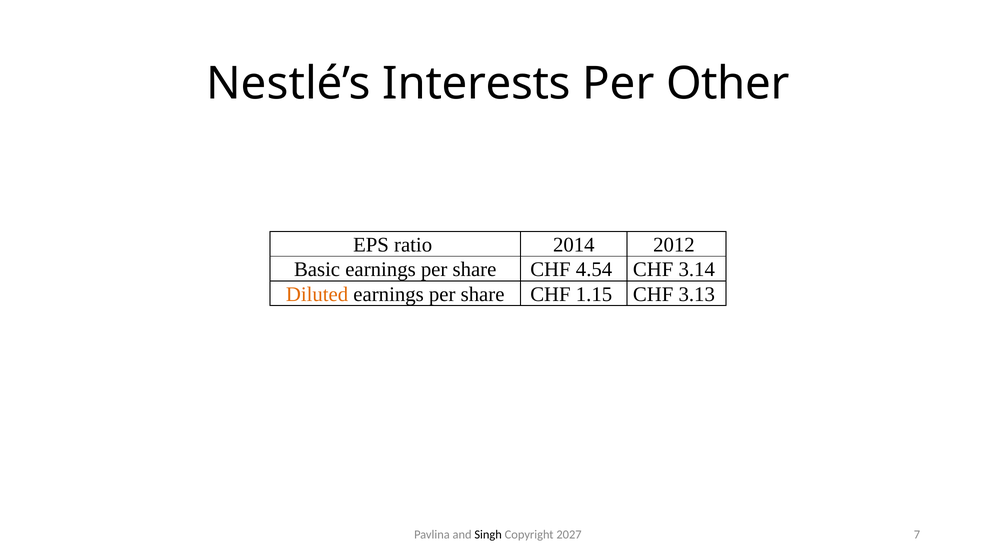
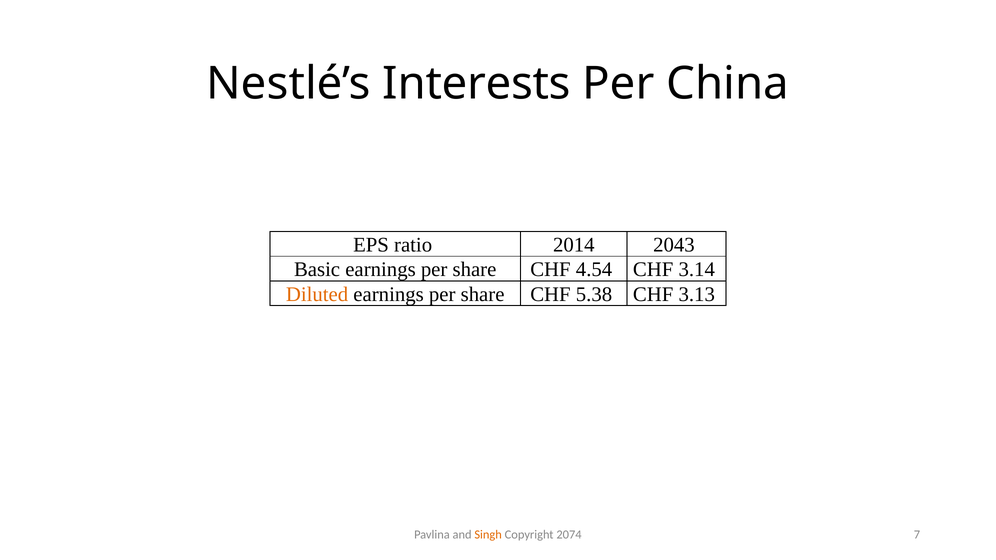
Other: Other -> China (728, 84)
2012: 2012 -> 2043 (674, 245)
1.15: 1.15 -> 5.38 (594, 294)
Singh colour: black -> orange (488, 535)
2027: 2027 -> 2074 (569, 535)
